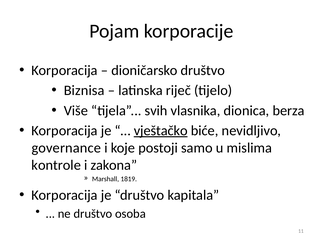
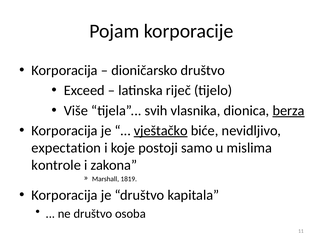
Biznisa: Biznisa -> Exceed (84, 91)
berza underline: none -> present (289, 111)
governance: governance -> expectation (66, 148)
